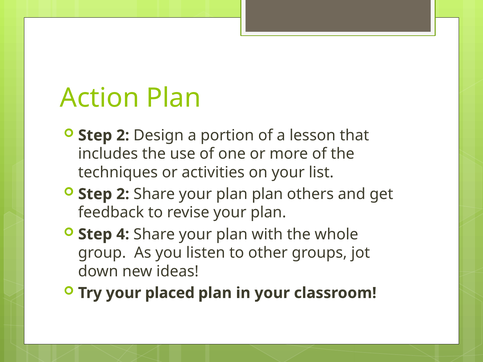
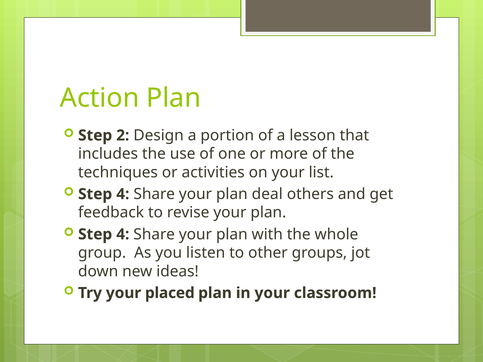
2: 2 -> 4 (123, 194)
plan plan: plan -> deal (267, 194)
